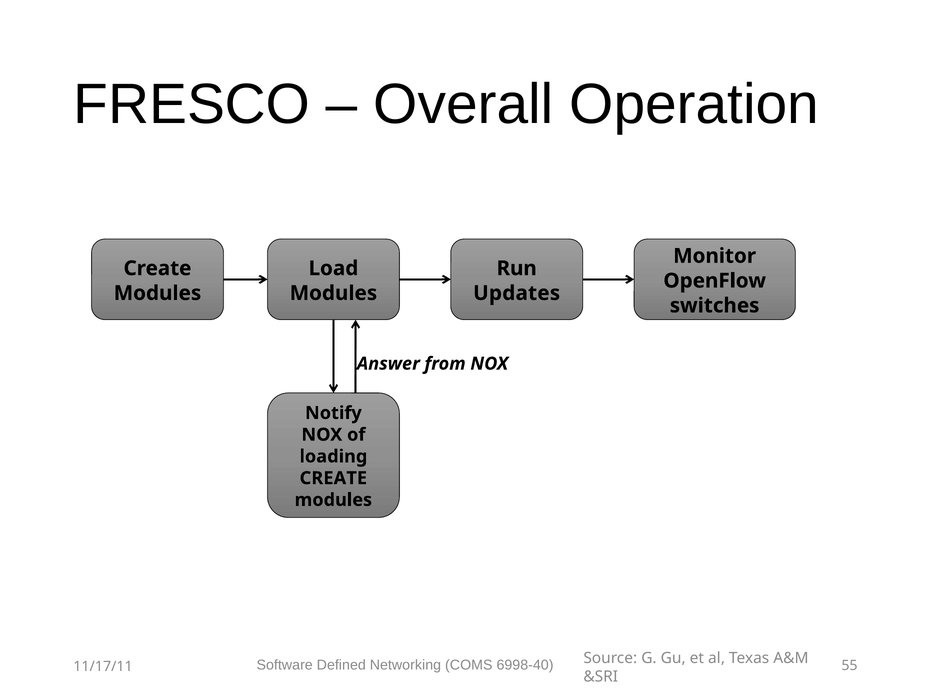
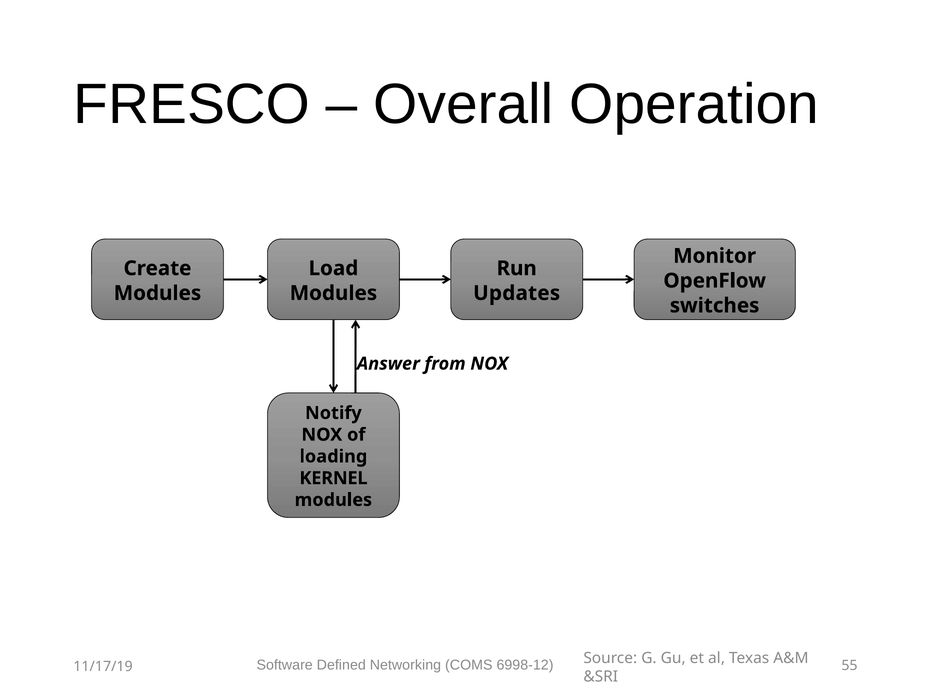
CREATE: CREATE -> KERNEL (333, 478)
11/17/11: 11/17/11 -> 11/17/19 (103, 667)
6998-40: 6998-40 -> 6998-12 (525, 665)
